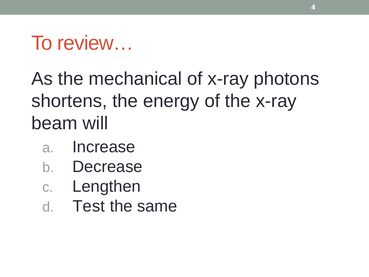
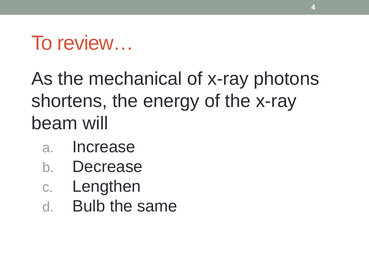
Test: Test -> Bulb (89, 206)
